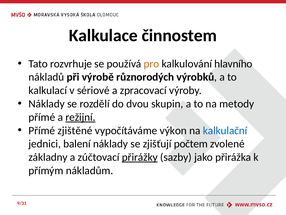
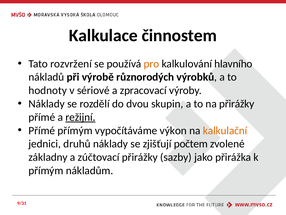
rozvrhuje: rozvrhuje -> rozvržení (71, 64)
kalkulací: kalkulací -> hodnoty (48, 90)
na metody: metody -> přirážky (237, 104)
Přímé zjištěné: zjištěné -> přímým (75, 130)
kalkulační colour: blue -> orange (225, 130)
balení: balení -> druhů (77, 144)
přirážky underline: present -> none (140, 157)
